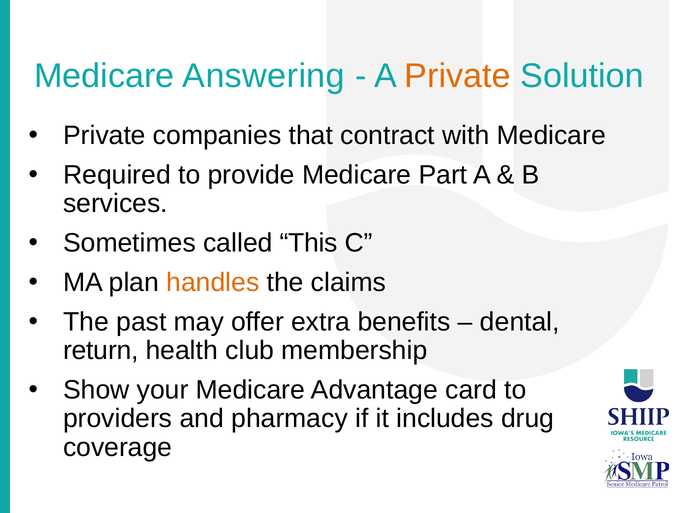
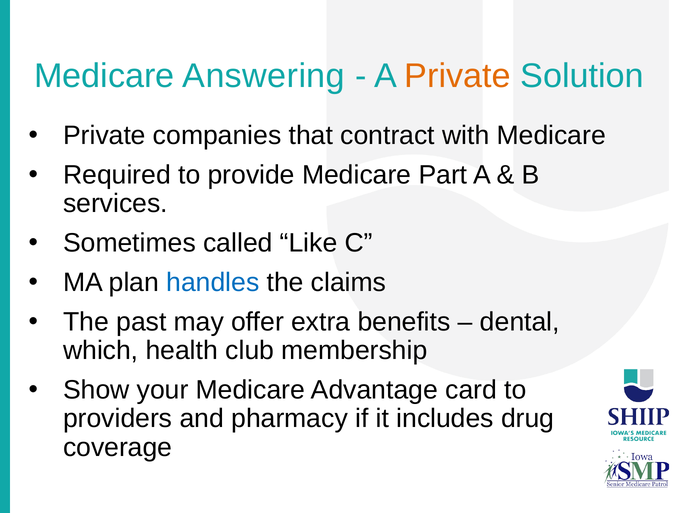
This: This -> Like (309, 243)
handles colour: orange -> blue (213, 282)
return: return -> which (101, 351)
